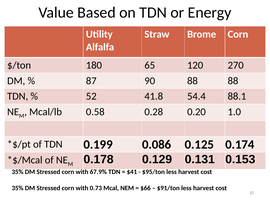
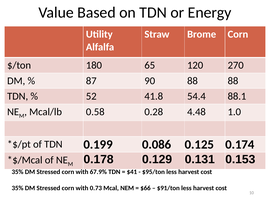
0.20: 0.20 -> 4.48 (196, 112)
